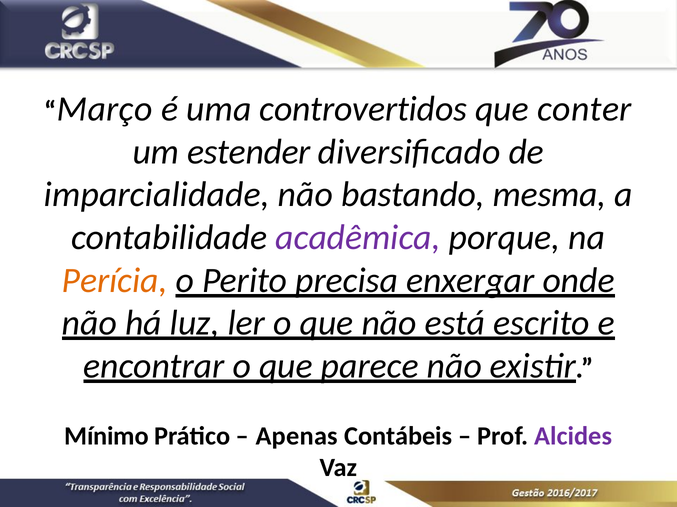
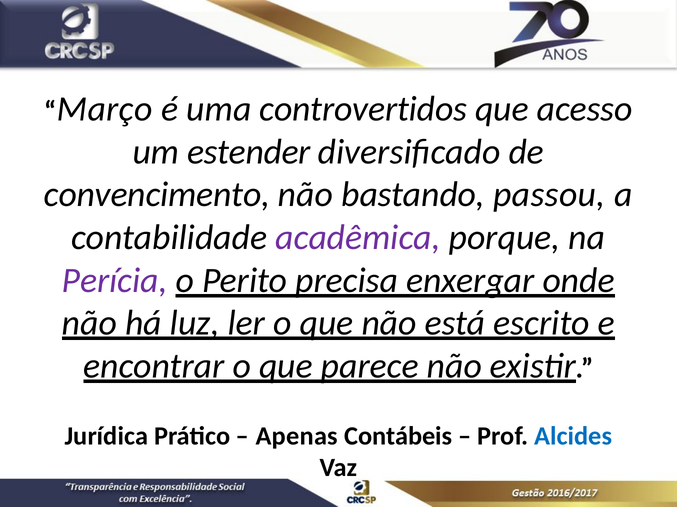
conter: conter -> acesso (585, 109)
imparcialidade: imparcialidade -> convencimento (157, 195)
mesma: mesma -> passou (549, 195)
Perícia colour: orange -> purple (115, 281)
Mínimo: Mínimo -> Jurídica (106, 437)
Alcides colour: purple -> blue (573, 437)
